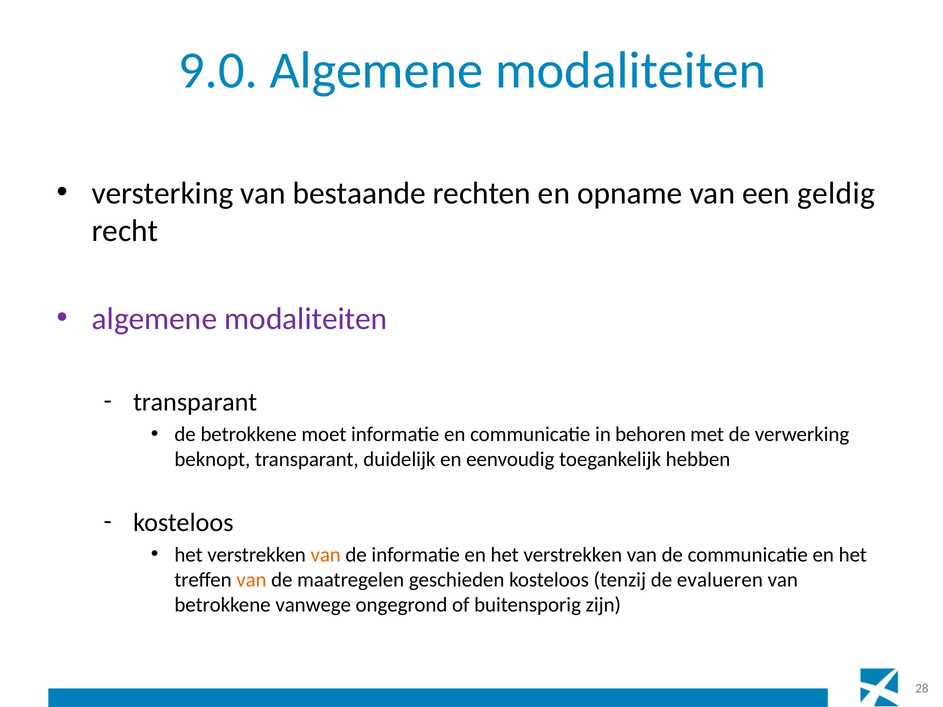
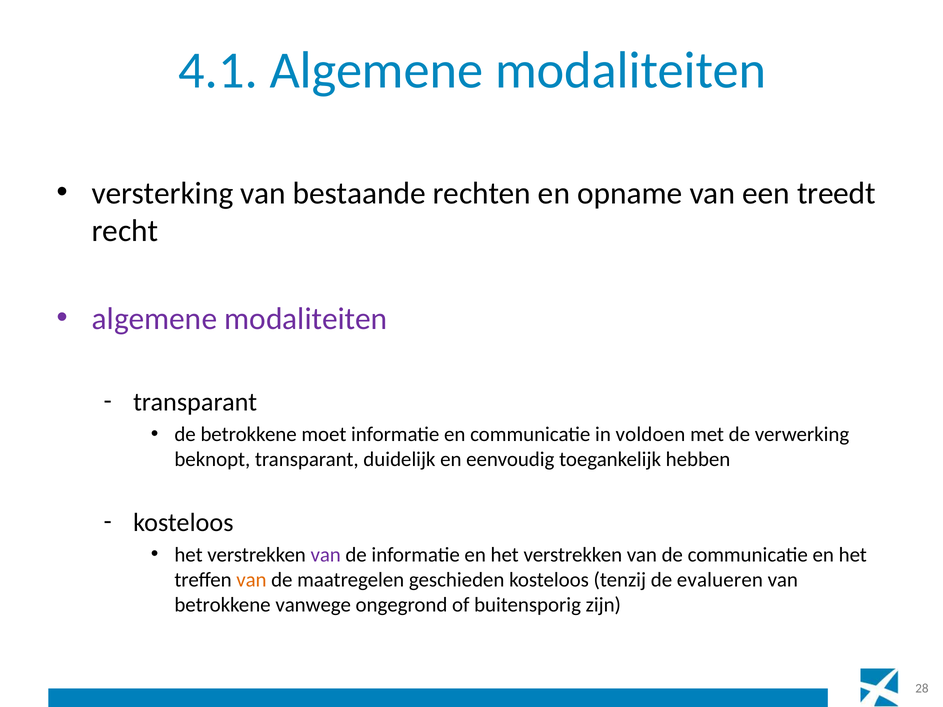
9.0: 9.0 -> 4.1 (218, 71)
geldig: geldig -> treedt (836, 193)
behoren: behoren -> voldoen (650, 434)
van colour: orange -> purple (326, 555)
